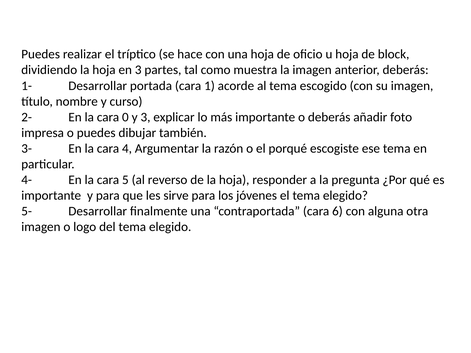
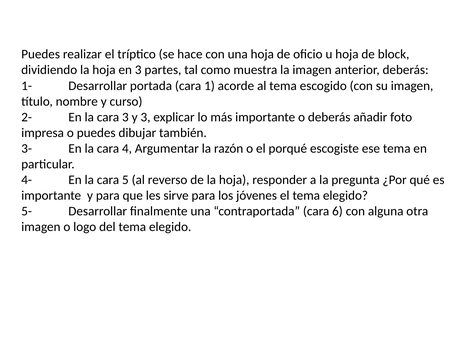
cara 0: 0 -> 3 (125, 117)
